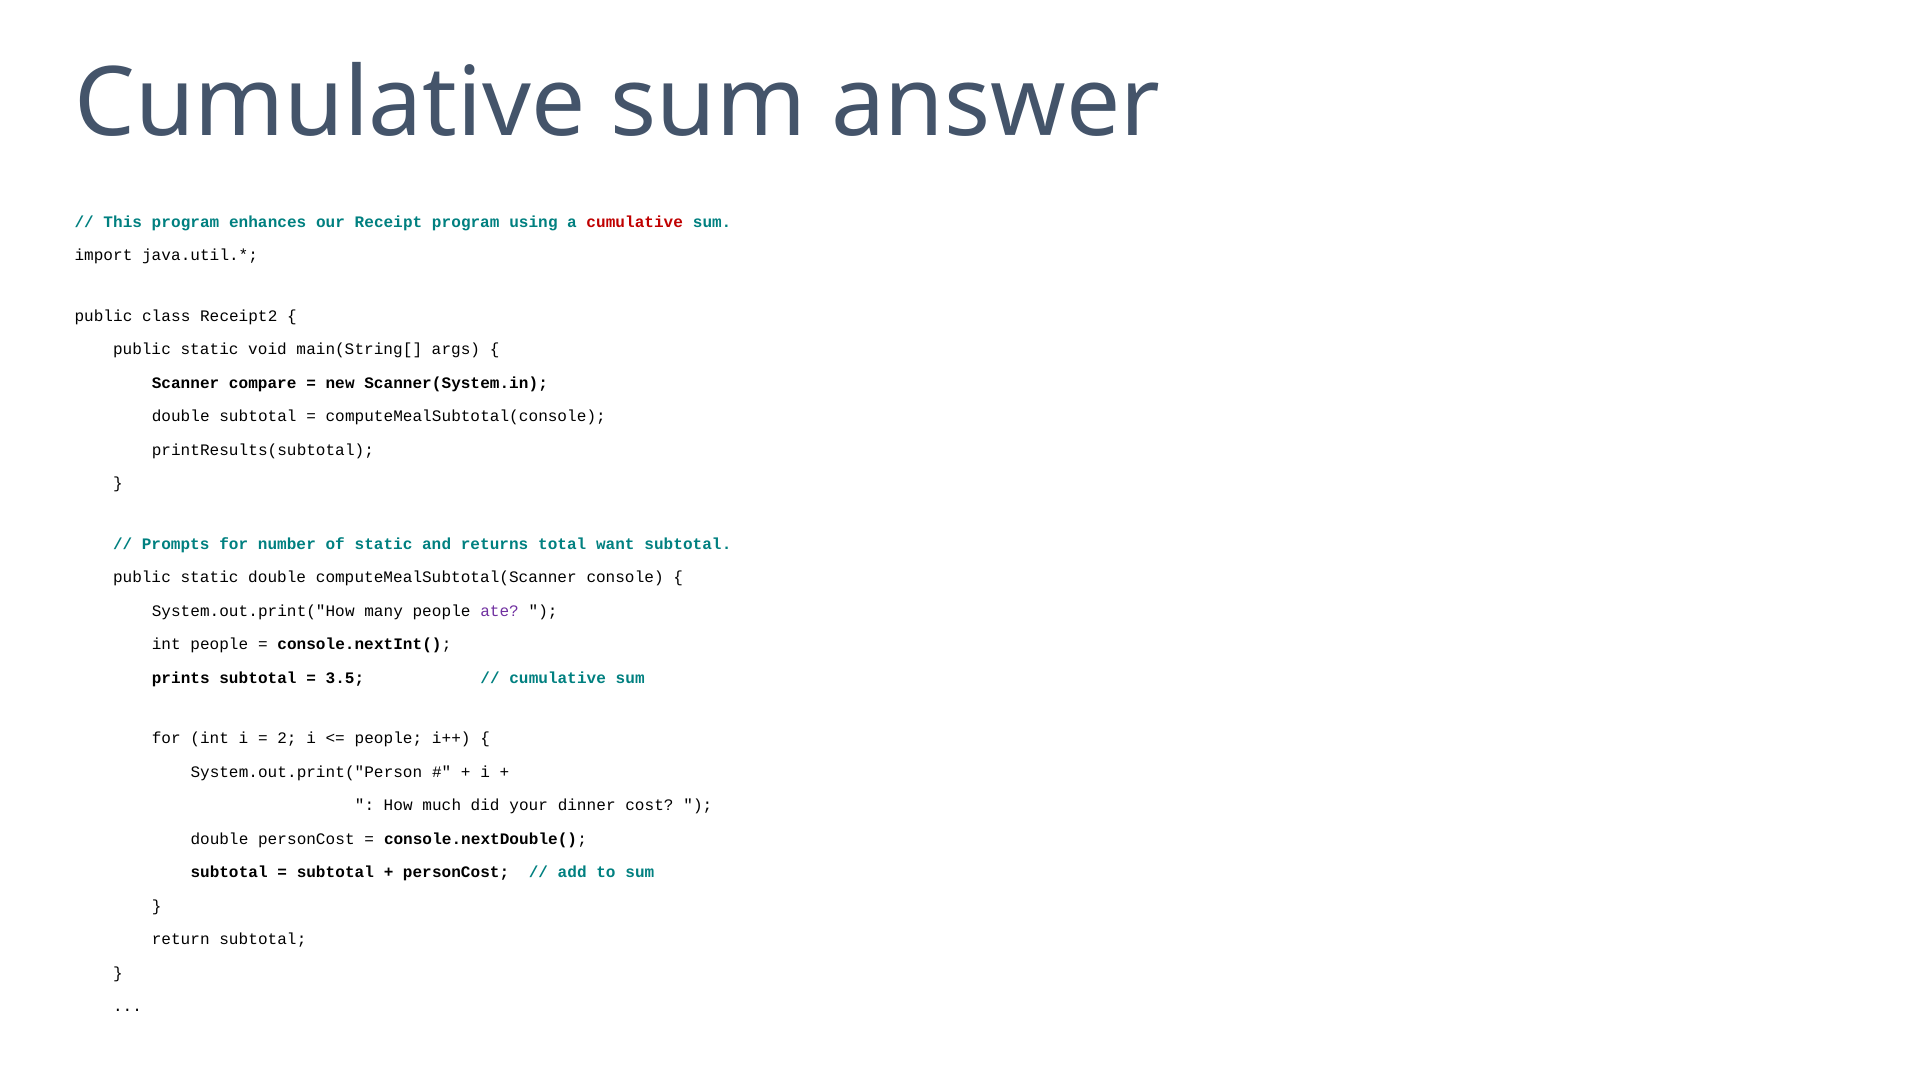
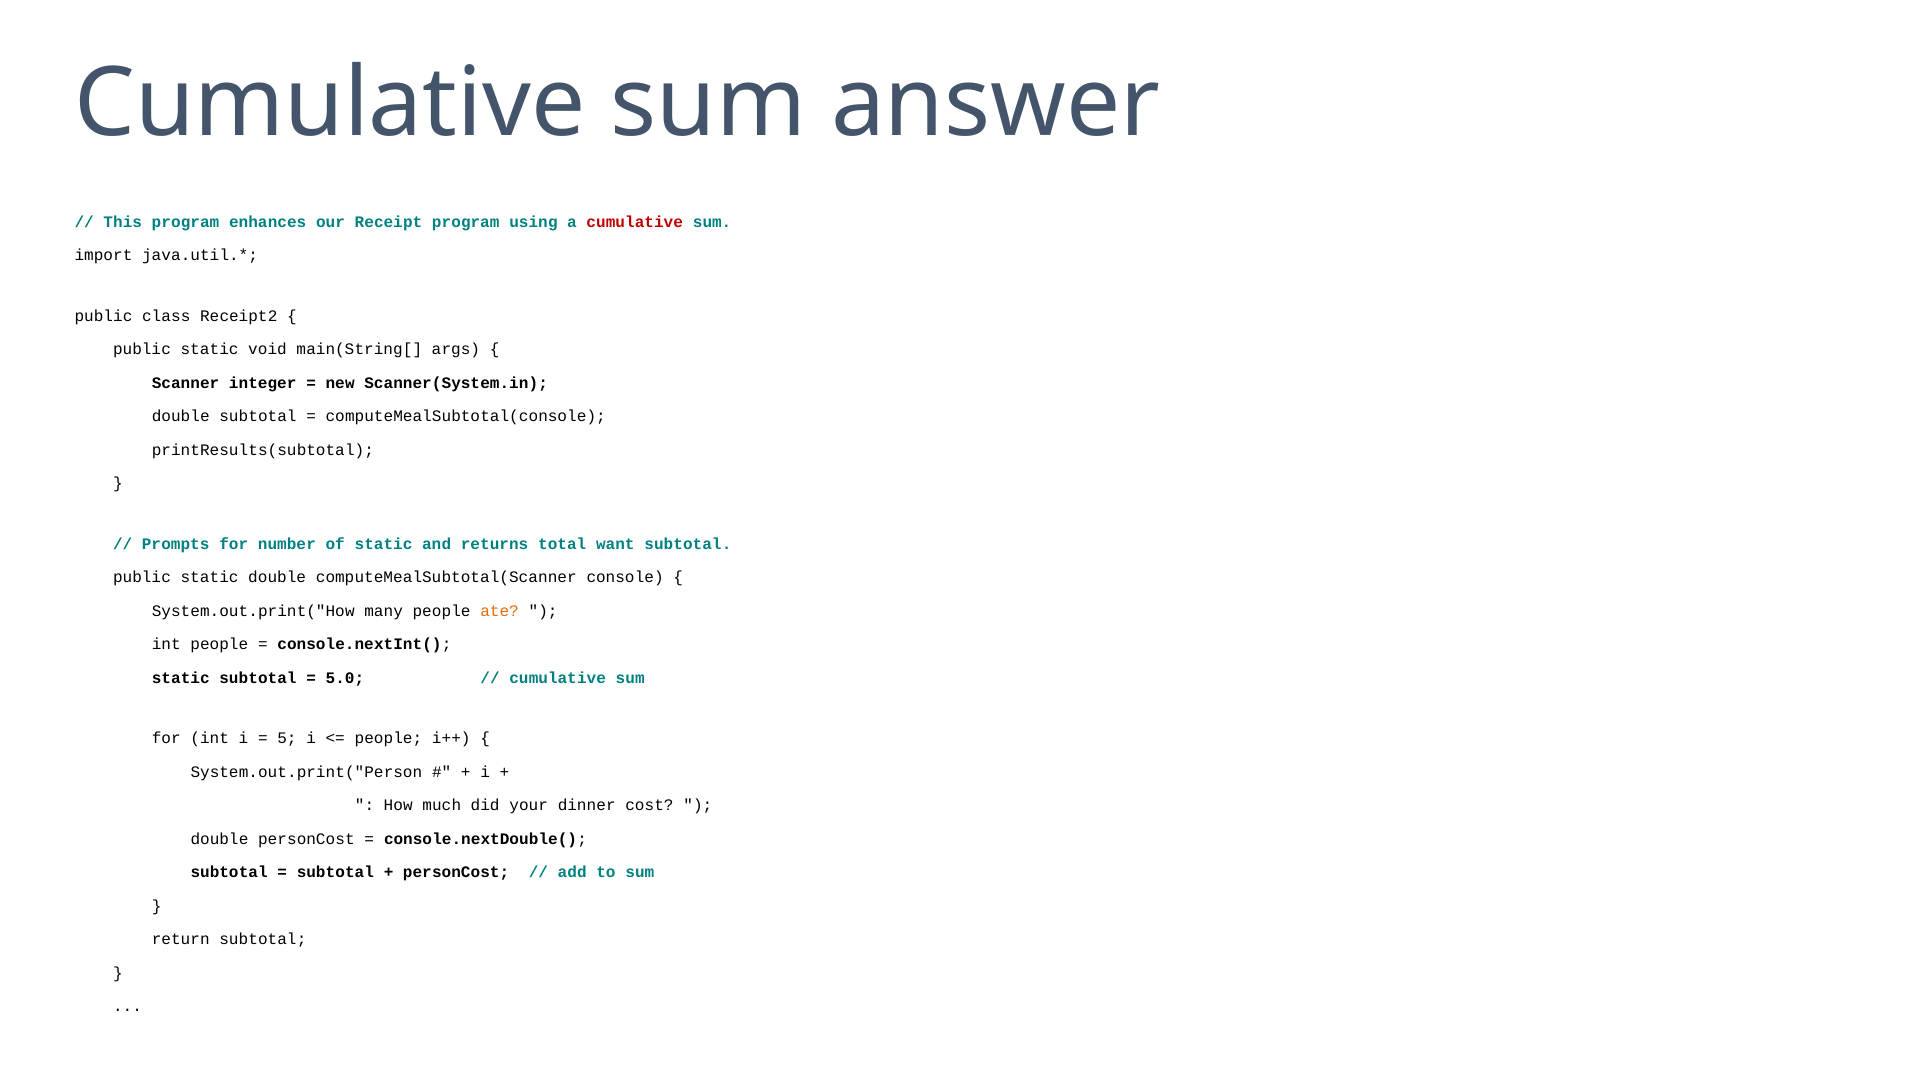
compare: compare -> integer (263, 383)
ate colour: purple -> orange (500, 611)
prints: prints -> static (181, 678)
3.5: 3.5 -> 5.0 (345, 678)
2: 2 -> 5 (287, 738)
